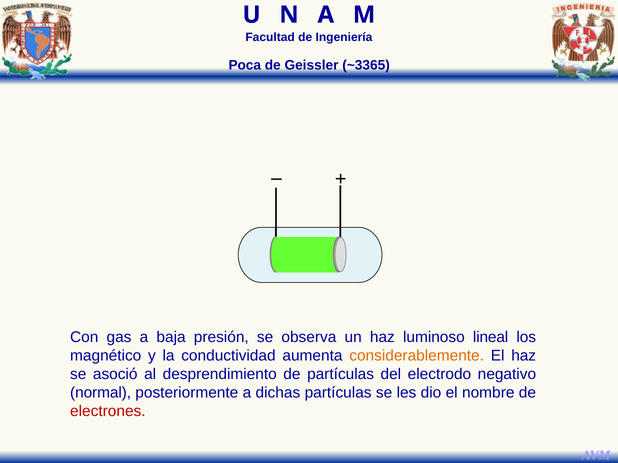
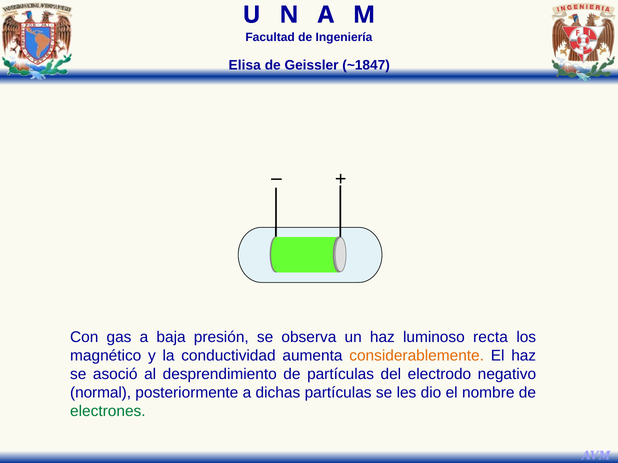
Poca: Poca -> Elisa (245, 65)
~3365: ~3365 -> ~1847 (366, 65)
lineal: lineal -> recta (490, 338)
electrones colour: red -> green (108, 412)
